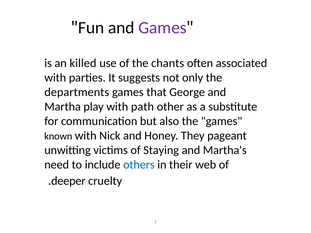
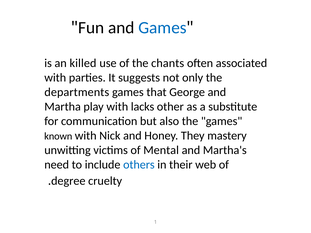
Games colour: purple -> blue (162, 28)
path: path -> lacks (143, 107)
pageant: pageant -> mastery (227, 136)
Staying: Staying -> Mental (161, 150)
deeper: deeper -> degree (68, 181)
